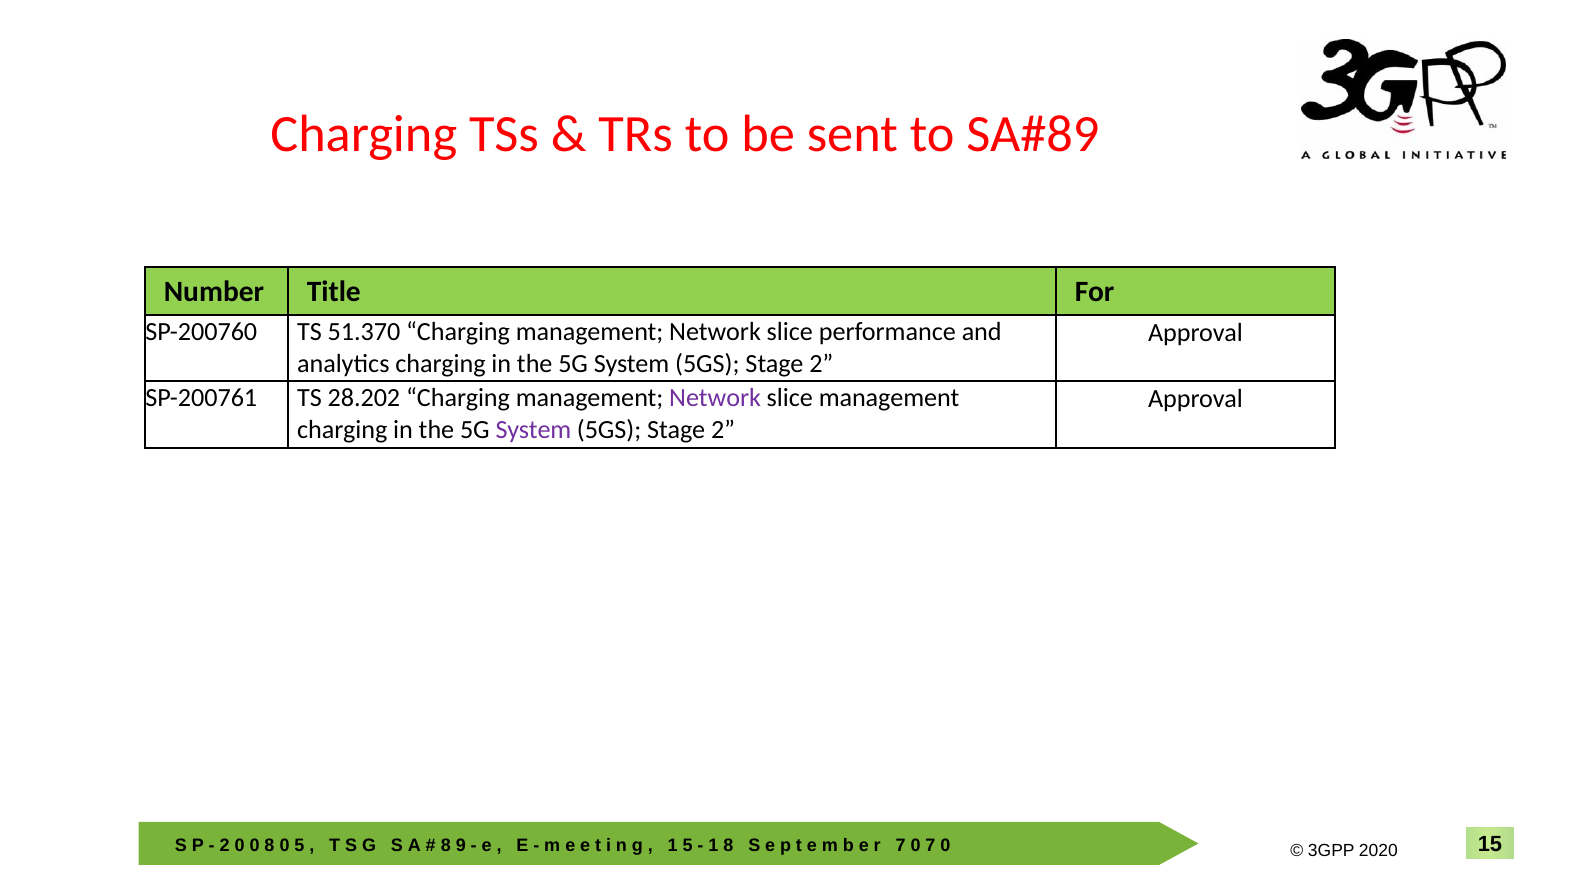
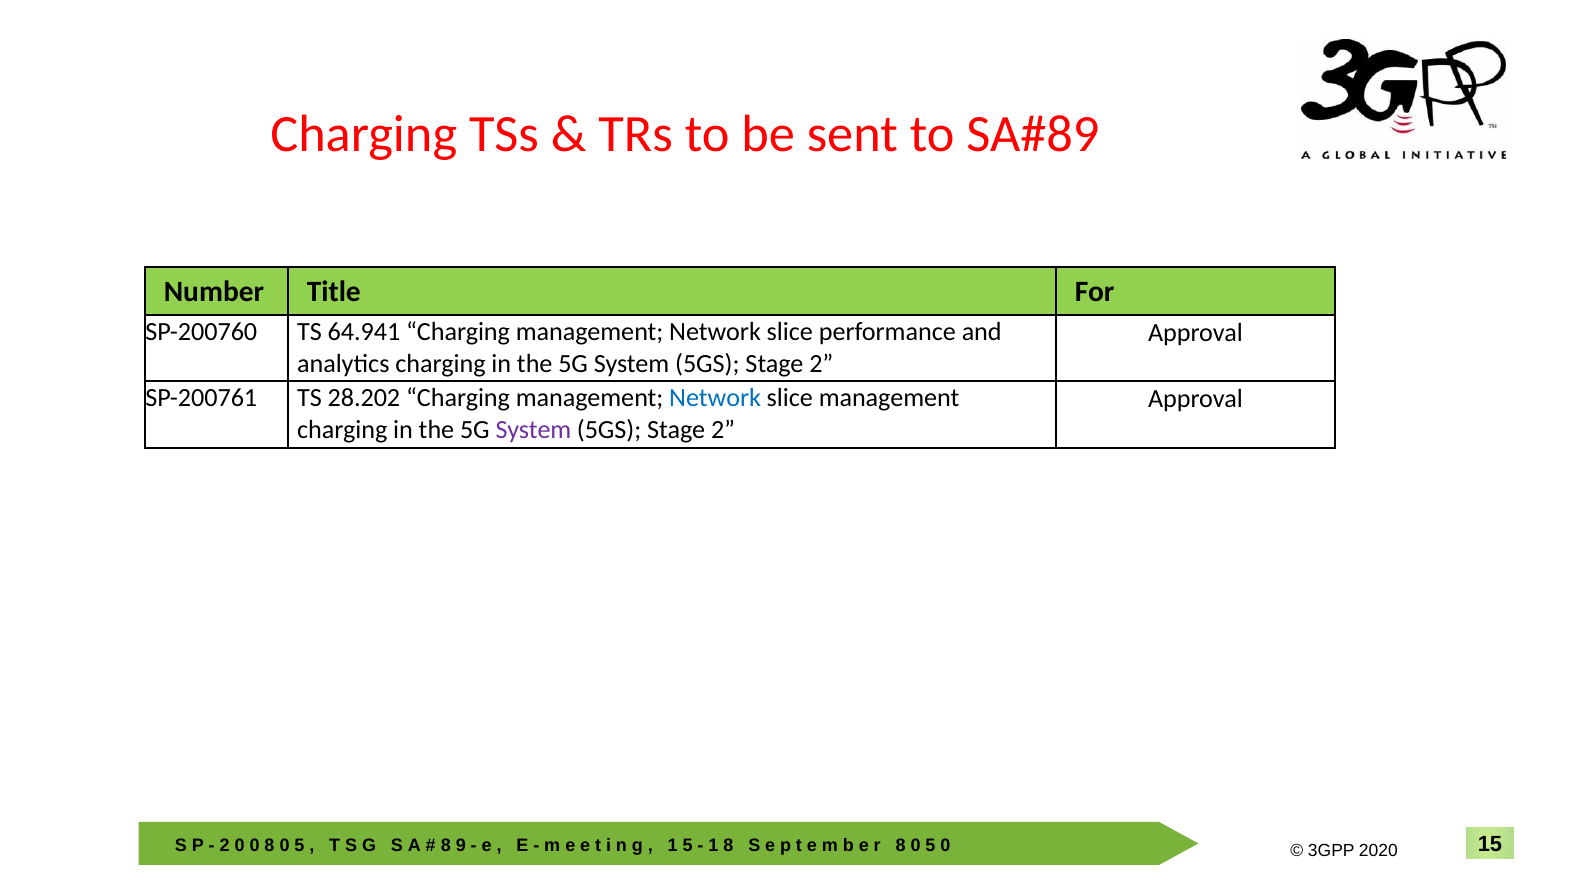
51.370: 51.370 -> 64.941 (364, 331)
Network colour: purple -> blue (715, 398)
7: 7 -> 8 (901, 845)
7: 7 -> 5 (930, 845)
